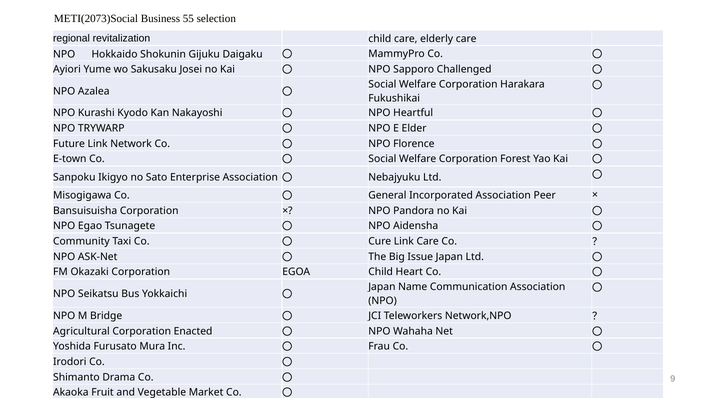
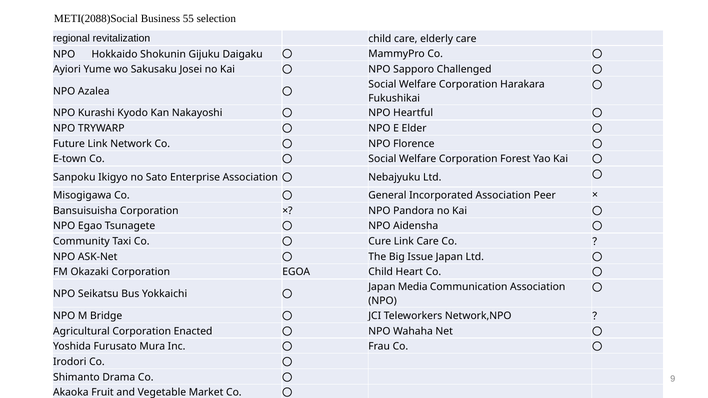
METI(2073)Social: METI(2073)Social -> METI(2088)Social (96, 18)
Name: Name -> Media (413, 287)
